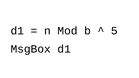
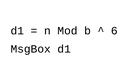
5: 5 -> 6 (114, 31)
